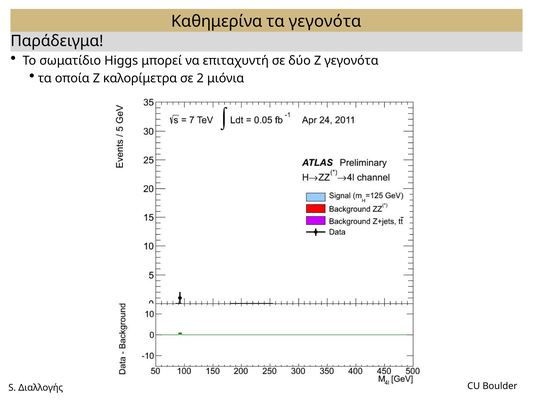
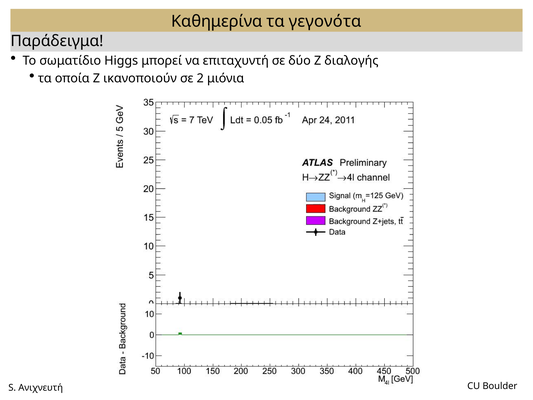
Ζ γεγονότα: γεγονότα -> διαλογής (351, 61)
καλορίμετρα: καλορίμετρα -> ικανοποιούν (140, 78)
Διαλλογής: Διαλλογής -> Ανιχνευτή (41, 388)
